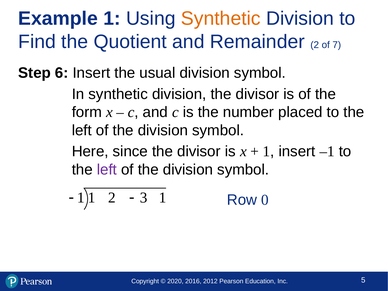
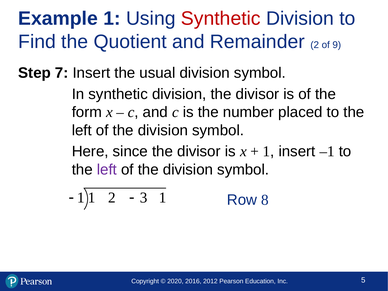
Synthetic colour: orange -> red (221, 18)
7: 7 -> 9 (337, 45)
6: 6 -> 7 (62, 73)
0: 0 -> 8 (265, 200)
